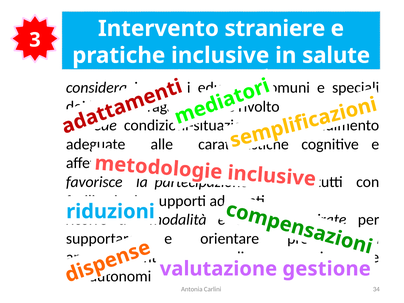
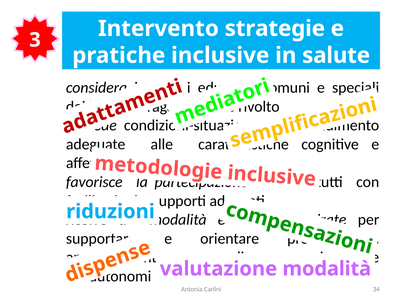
Intervento straniere: straniere -> strategie (275, 29)
valutazione gestione: gestione -> modalità (327, 269)
